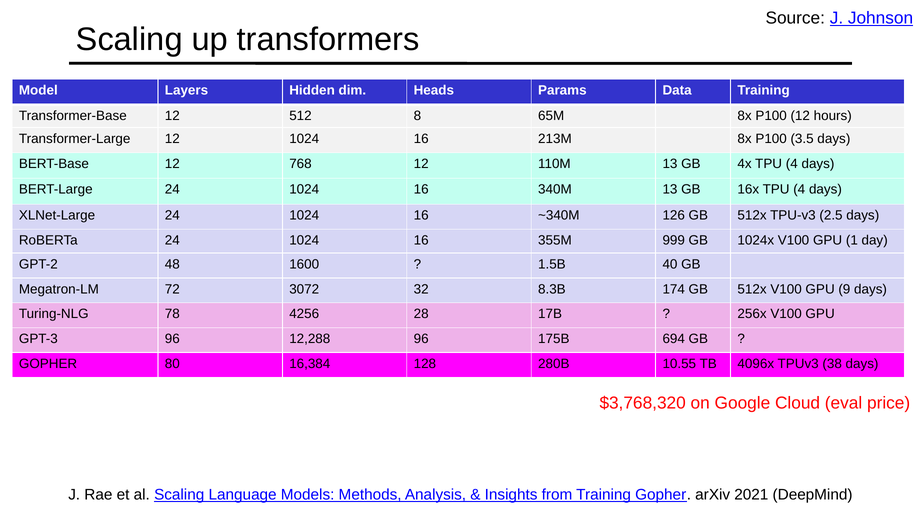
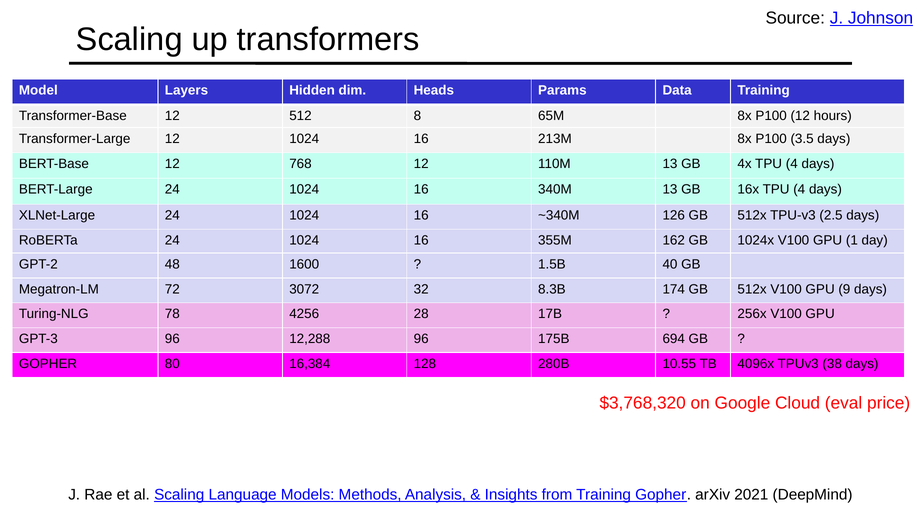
999: 999 -> 162 (674, 241)
